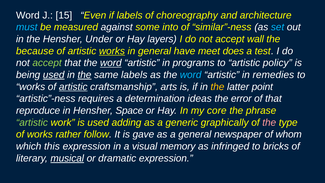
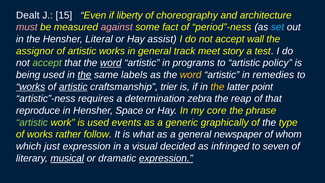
Word: Word -> Dealt (28, 15)
if labels: labels -> liberty (130, 15)
must colour: light blue -> pink (27, 27)
against colour: white -> pink (117, 27)
into: into -> fact (170, 27)
similar”-ness: similar”-ness -> period”-ness (222, 27)
Under: Under -> Literal (99, 39)
layers: layers -> assist (162, 39)
because: because -> assignor (35, 51)
works underline: present -> none (112, 51)
have: have -> track (185, 51)
does: does -> story (233, 51)
used underline: present -> none (54, 75)
word colour: light blue -> yellow (191, 75)
works underline: none -> present (31, 87)
arts: arts -> trier (169, 87)
ideas: ideas -> zebra (200, 99)
error: error -> reap (241, 99)
adding: adding -> events (126, 122)
the colour: pink -> white (269, 122)
gave: gave -> what (143, 134)
this: this -> just (52, 146)
memory: memory -> decided (178, 146)
bricks: bricks -> seven (276, 146)
expression underline: none -> present (166, 158)
